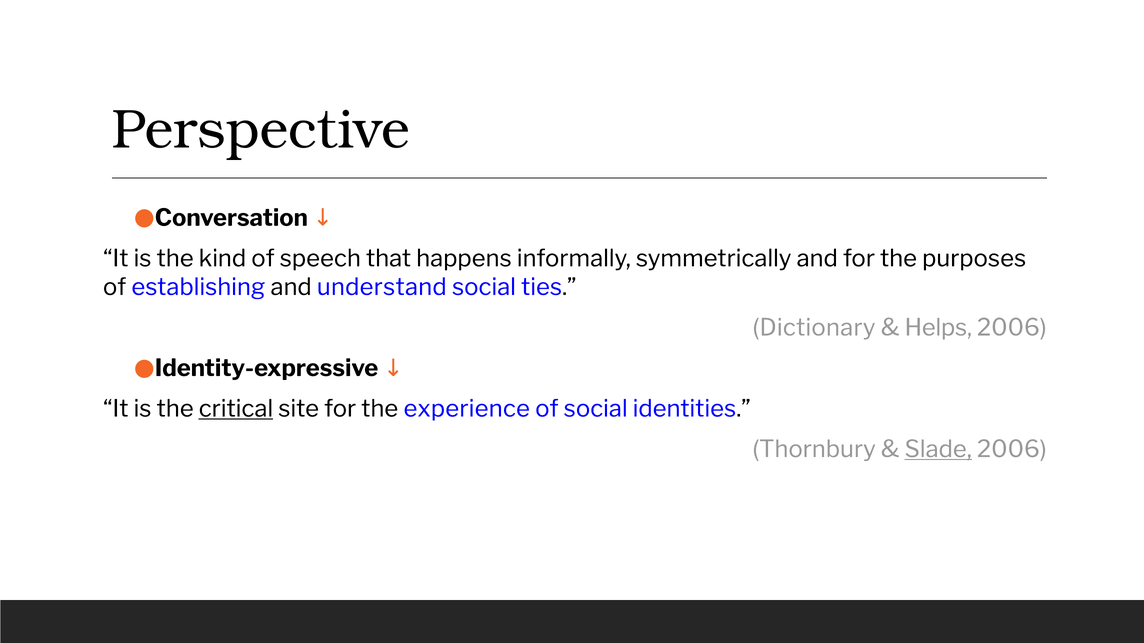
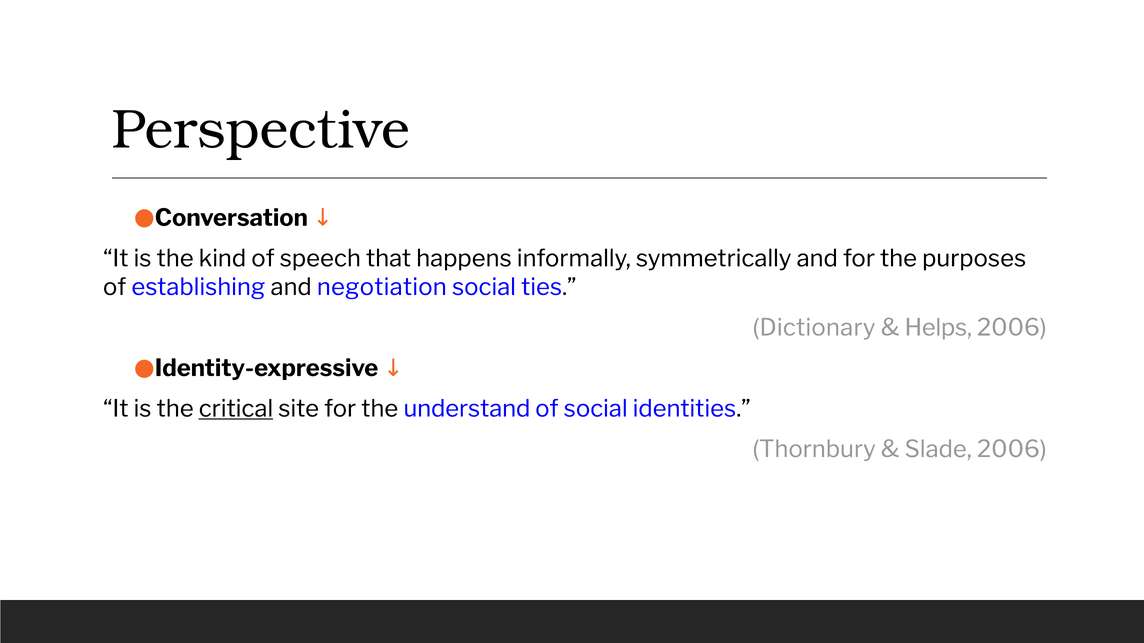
understand: understand -> negotiation (382, 287)
experience: experience -> understand (467, 409)
Slade underline: present -> none (938, 450)
